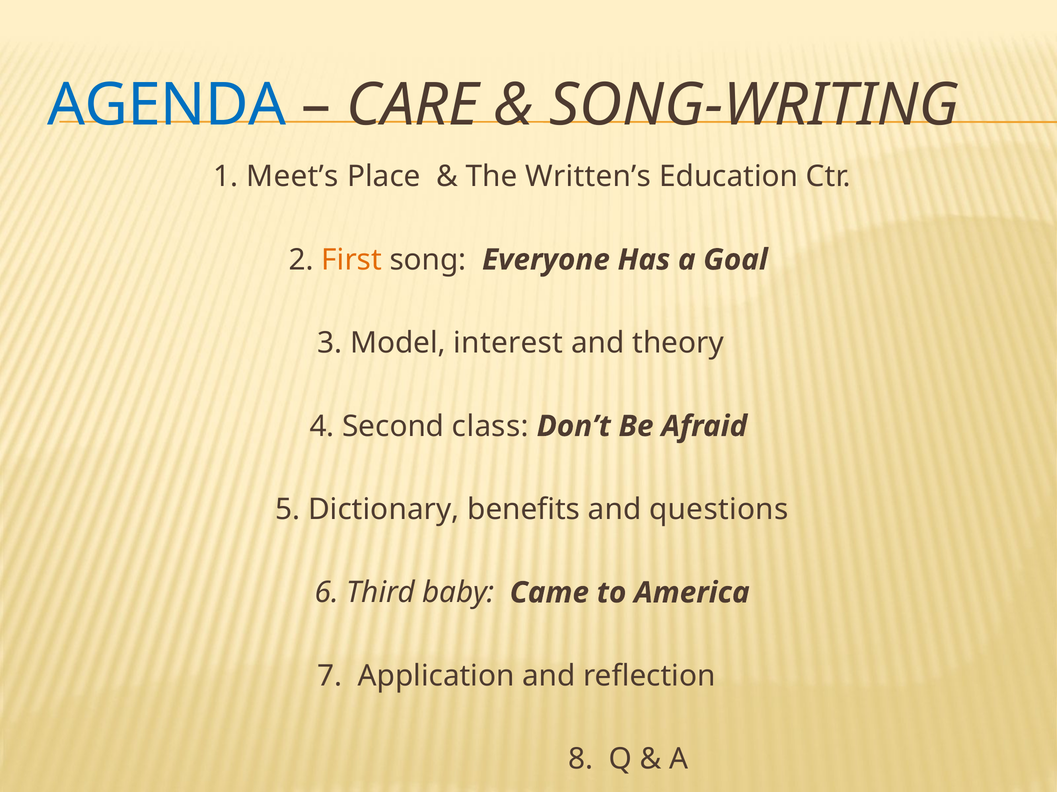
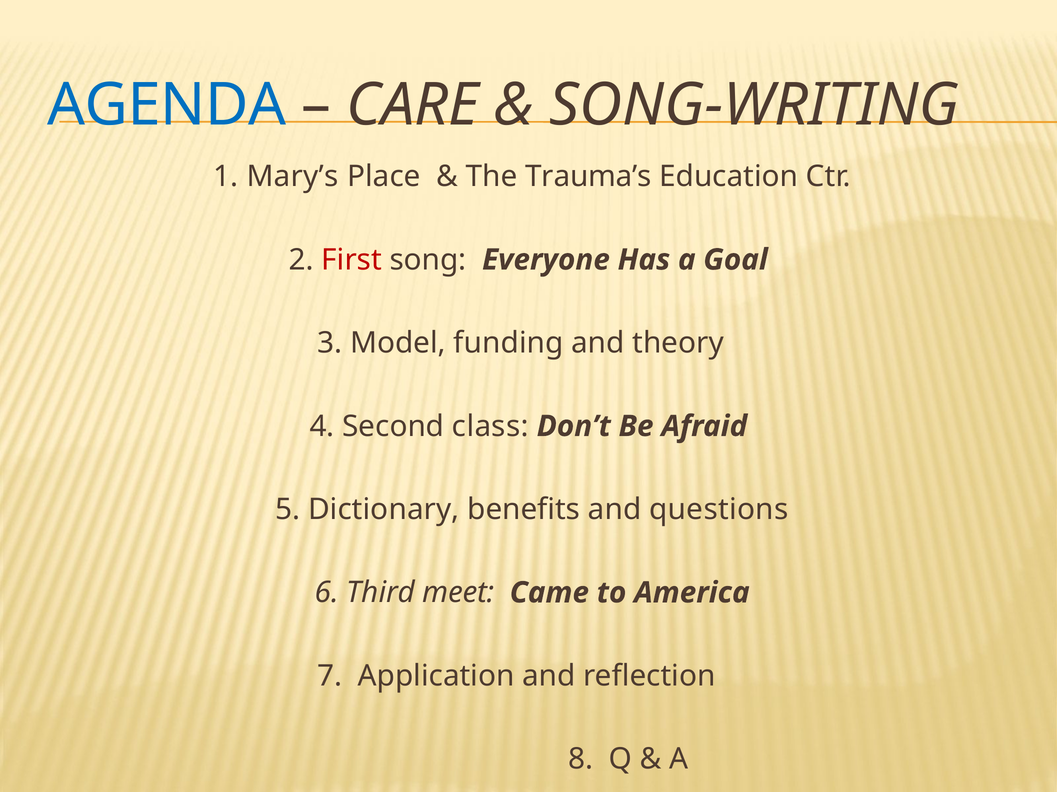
Meet’s: Meet’s -> Mary’s (293, 177)
Written’s: Written’s -> Trauma’s (588, 177)
First colour: orange -> red (352, 260)
interest: interest -> funding (508, 343)
baby: baby -> meet (458, 593)
